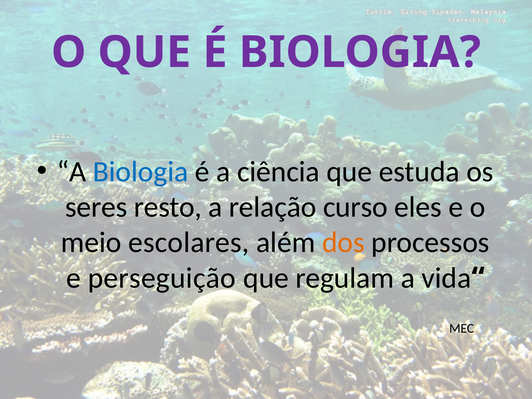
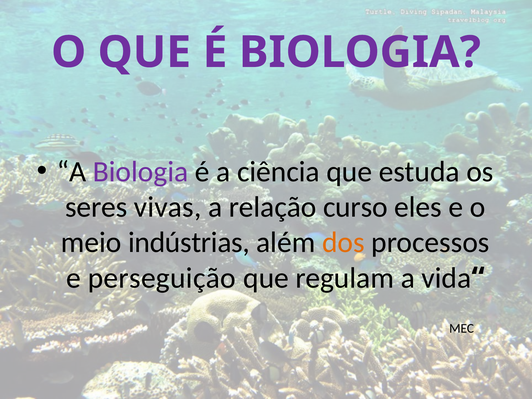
Biologia colour: blue -> purple (141, 172)
resto: resto -> vivas (168, 207)
escolares: escolares -> indústrias (189, 243)
